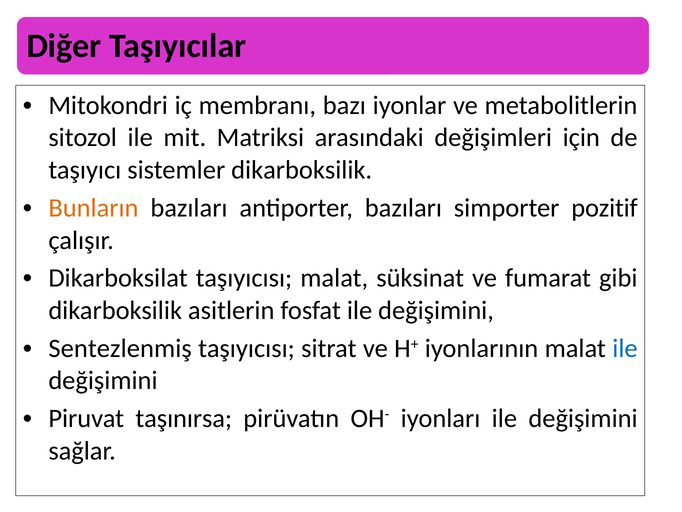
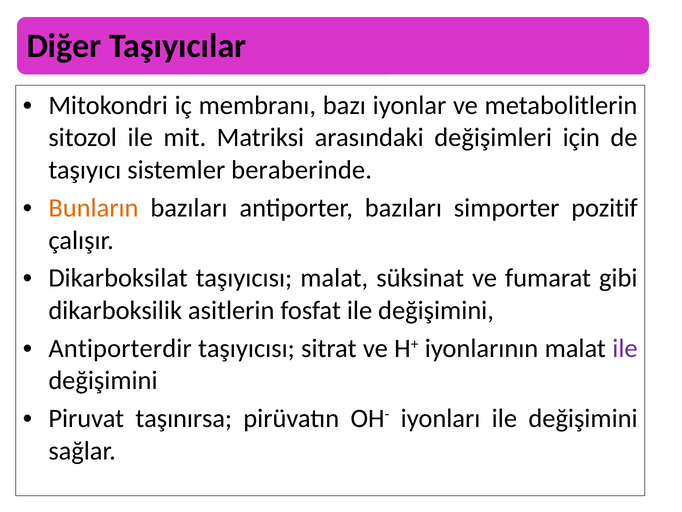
sistemler dikarboksilik: dikarboksilik -> beraberinde (302, 170)
Sentezlenmiş: Sentezlenmiş -> Antiporterdir (120, 348)
ile colour: blue -> purple (625, 348)
